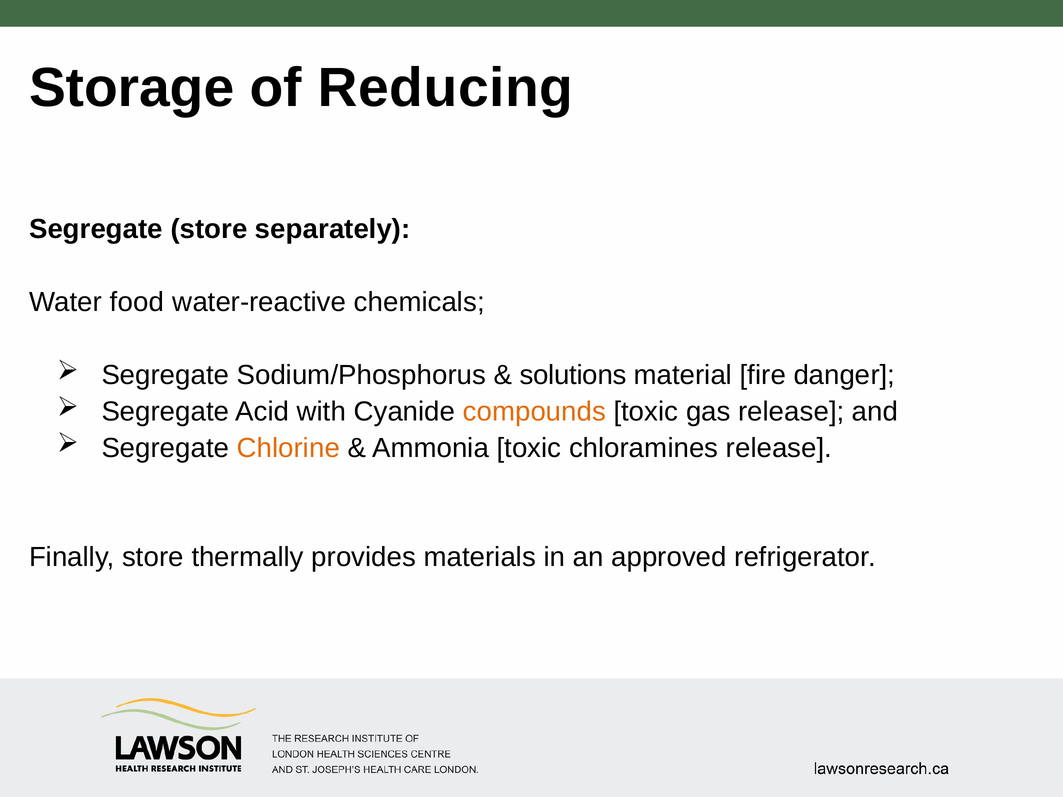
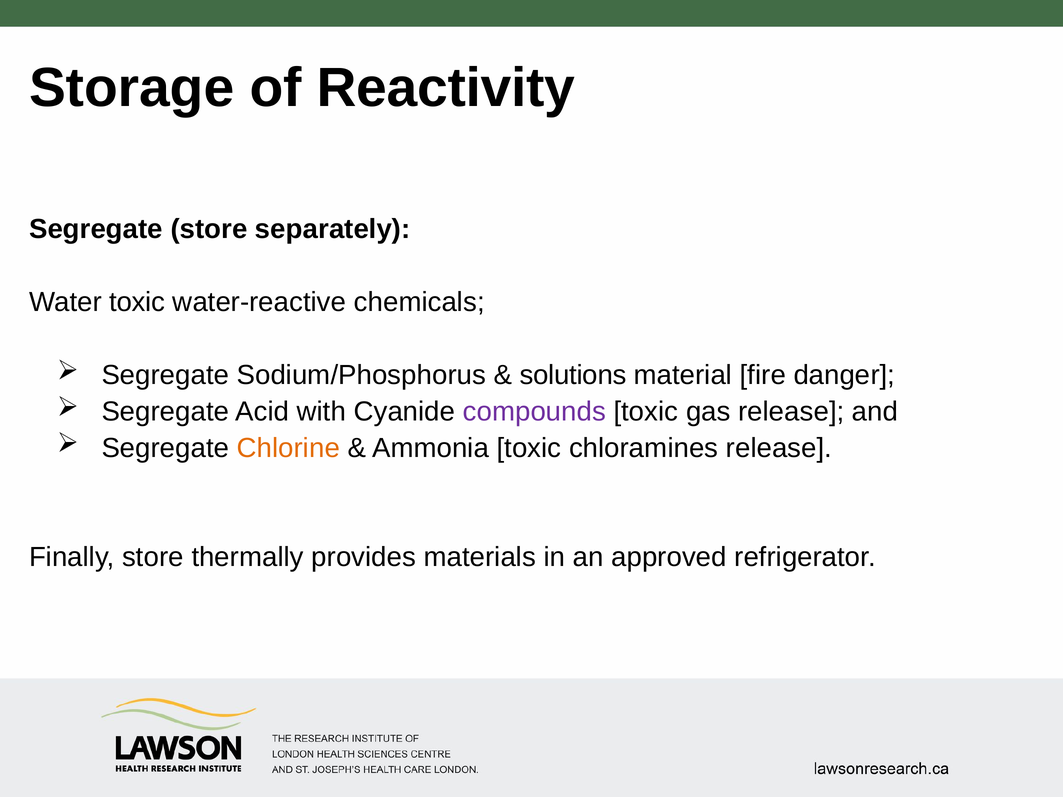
Reducing: Reducing -> Reactivity (446, 88)
Water food: food -> toxic (137, 302)
compounds colour: orange -> purple (534, 412)
